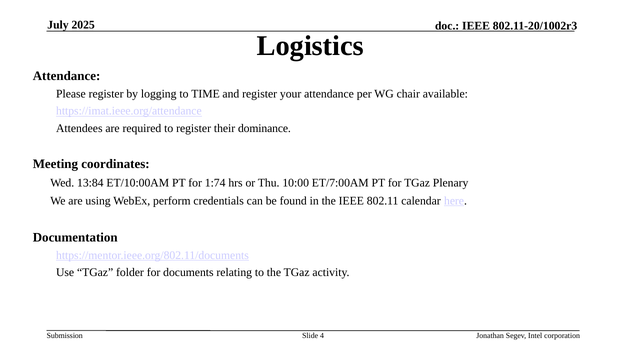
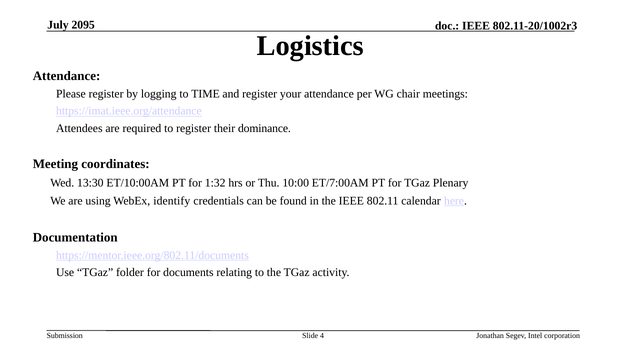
2025: 2025 -> 2095 (83, 25)
available: available -> meetings (445, 94)
13:84: 13:84 -> 13:30 (90, 182)
1:74: 1:74 -> 1:32 (215, 182)
perform: perform -> identify (172, 200)
